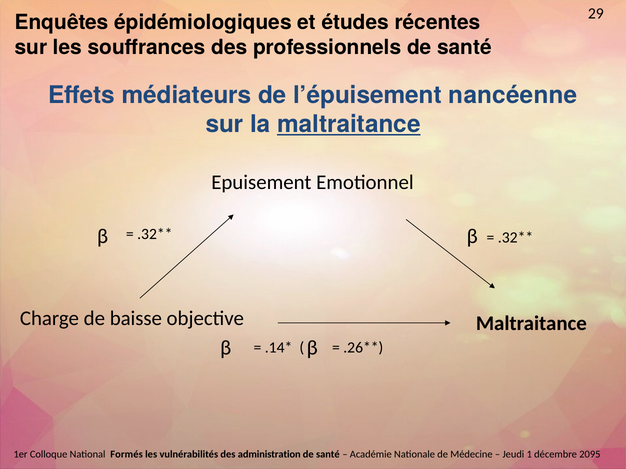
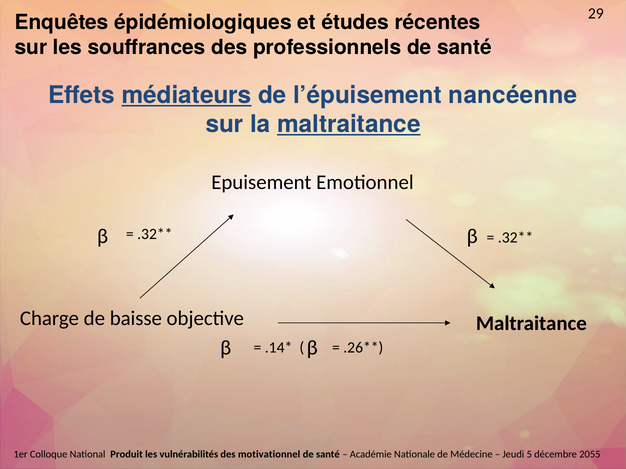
médiateurs underline: none -> present (187, 95)
Formés: Formés -> Produit (127, 455)
administration: administration -> motivationnel (269, 455)
1: 1 -> 5 (529, 455)
2095: 2095 -> 2055 (590, 455)
